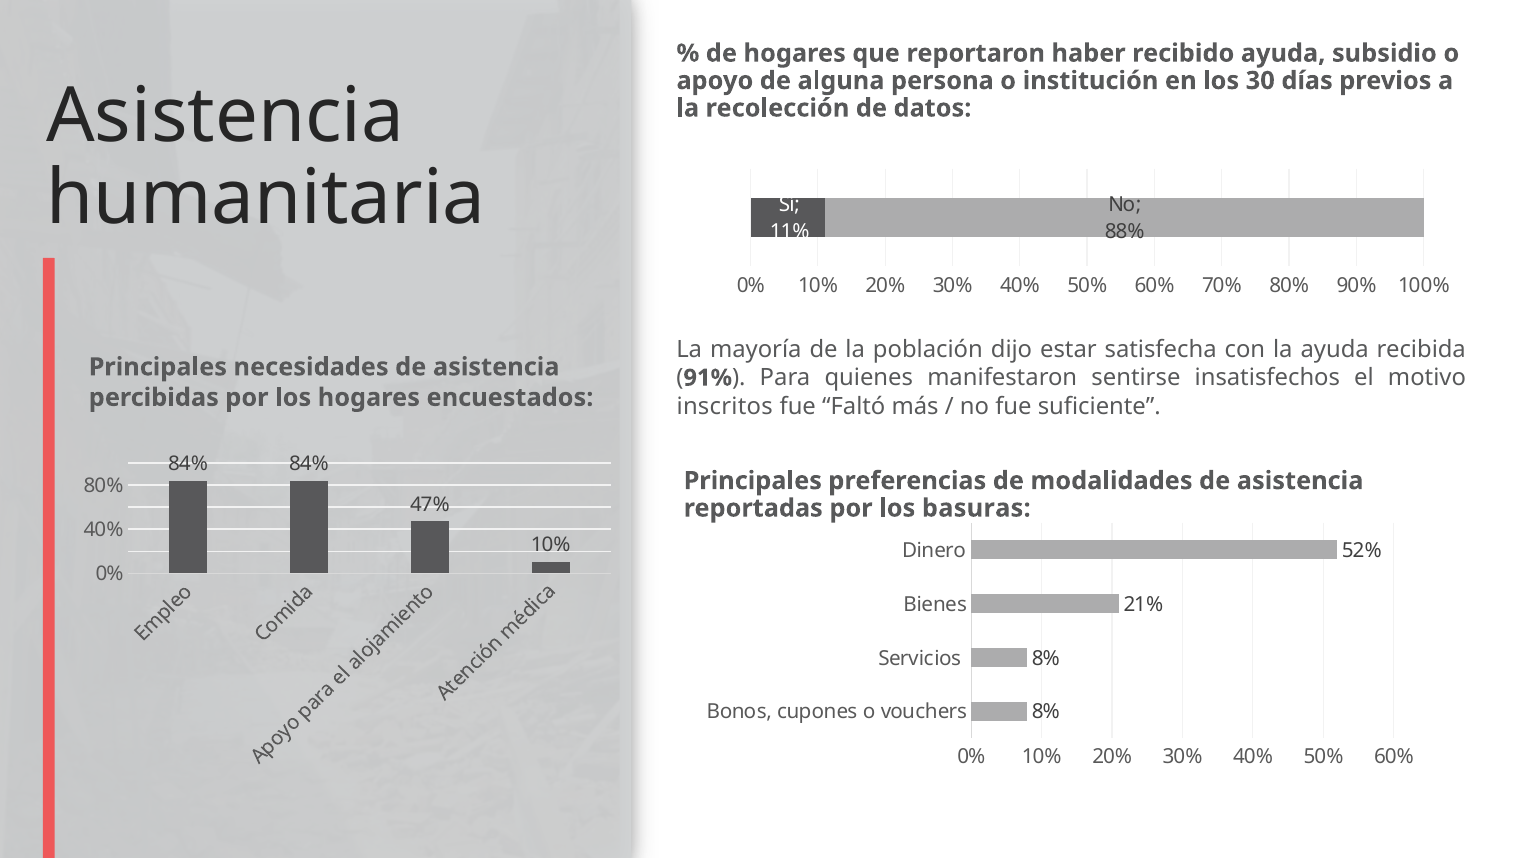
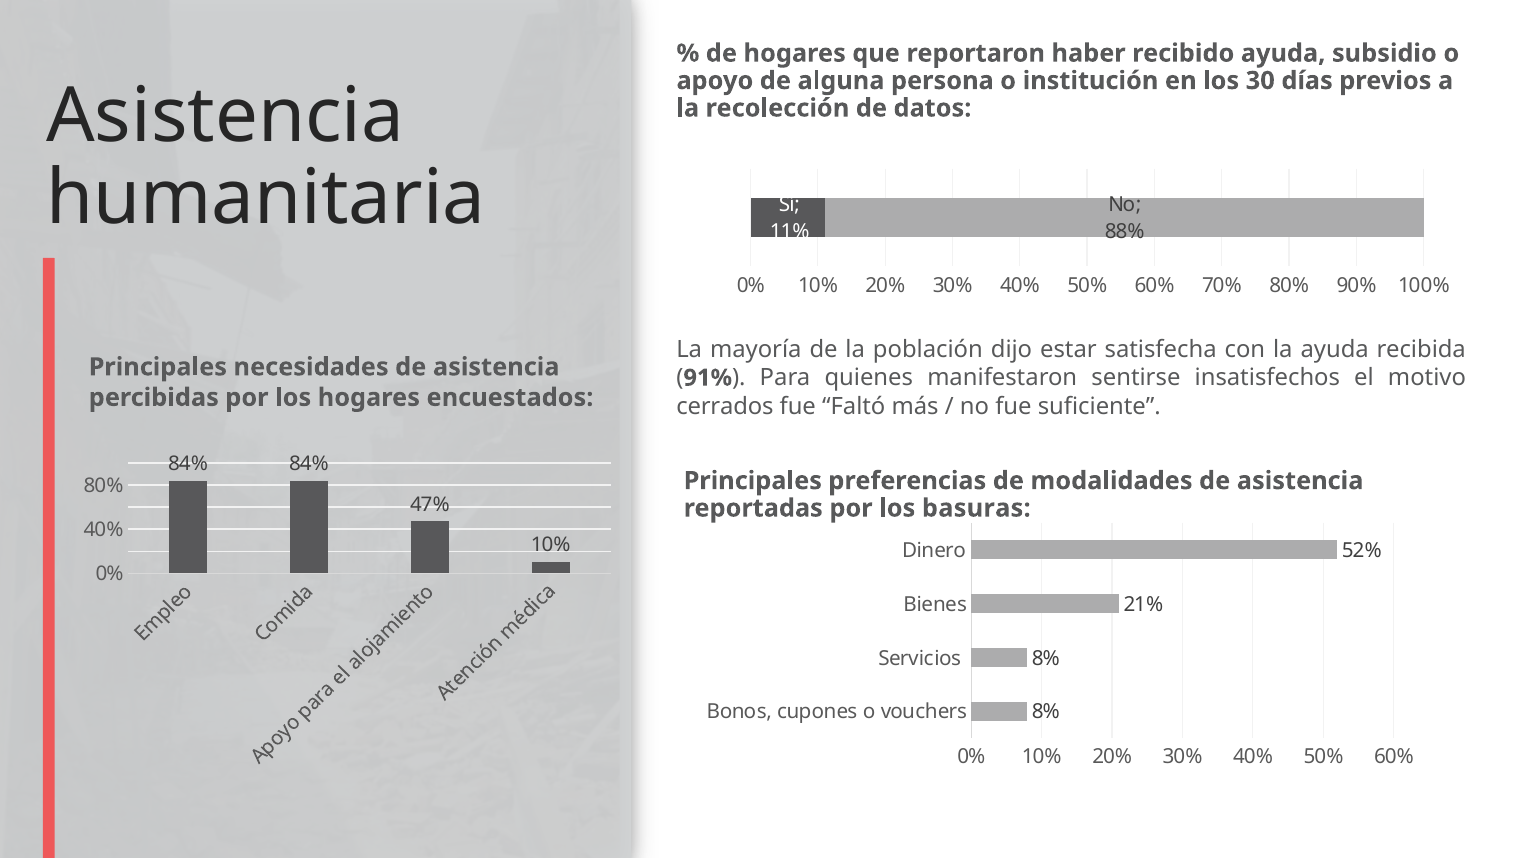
inscritos: inscritos -> cerrados (725, 407)
